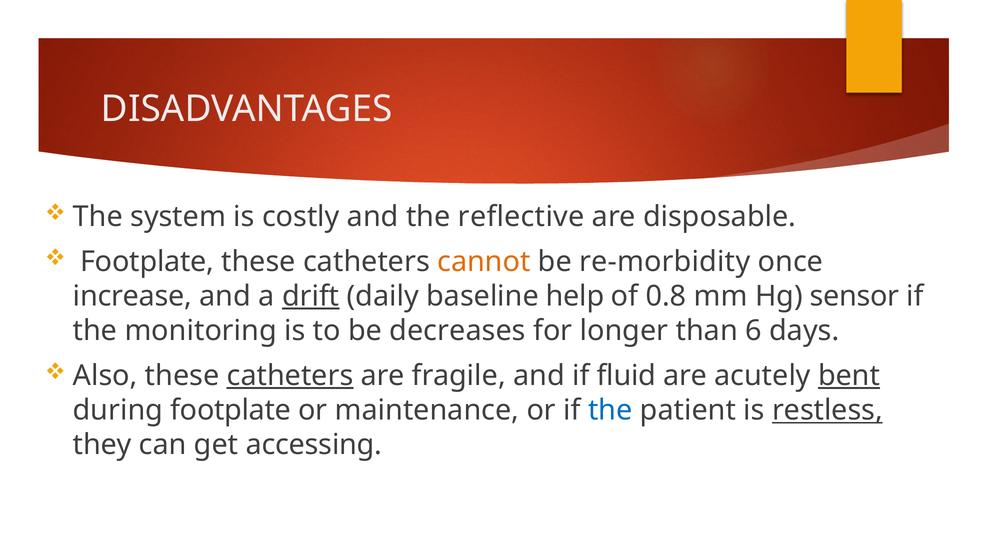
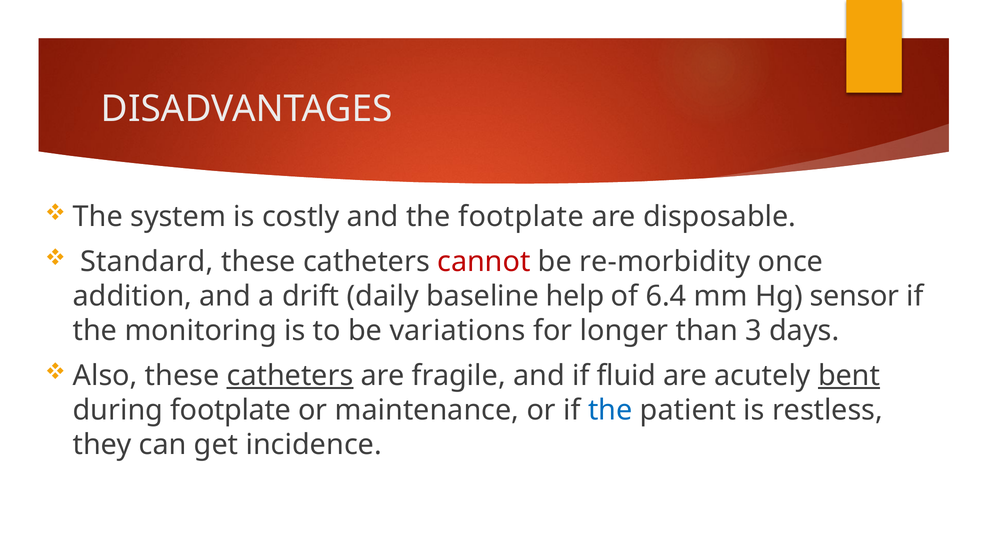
the reflective: reflective -> footplate (521, 217)
Footplate: Footplate -> Standard (147, 261)
cannot colour: orange -> red (484, 261)
increase: increase -> addition (132, 296)
drift underline: present -> none (311, 296)
0.8: 0.8 -> 6.4 (666, 296)
decreases: decreases -> variations (457, 331)
6: 6 -> 3 (754, 331)
restless underline: present -> none (827, 410)
accessing: accessing -> incidence (314, 445)
